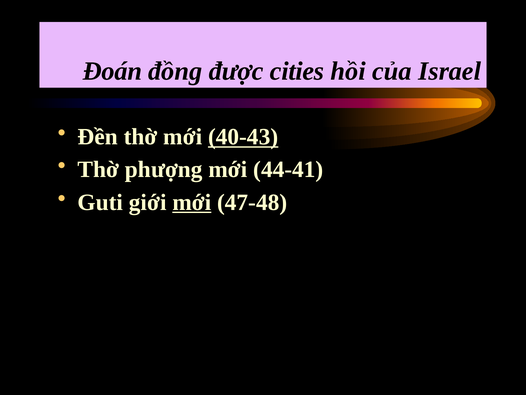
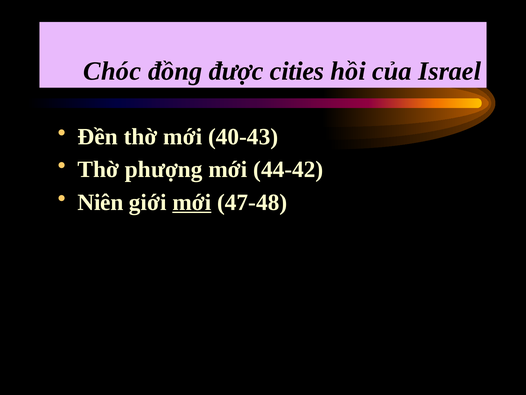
Đoán: Đoán -> Chóc (112, 71)
40-43 underline: present -> none (243, 137)
44-41: 44-41 -> 44-42 (288, 169)
Guti: Guti -> Niên (100, 202)
